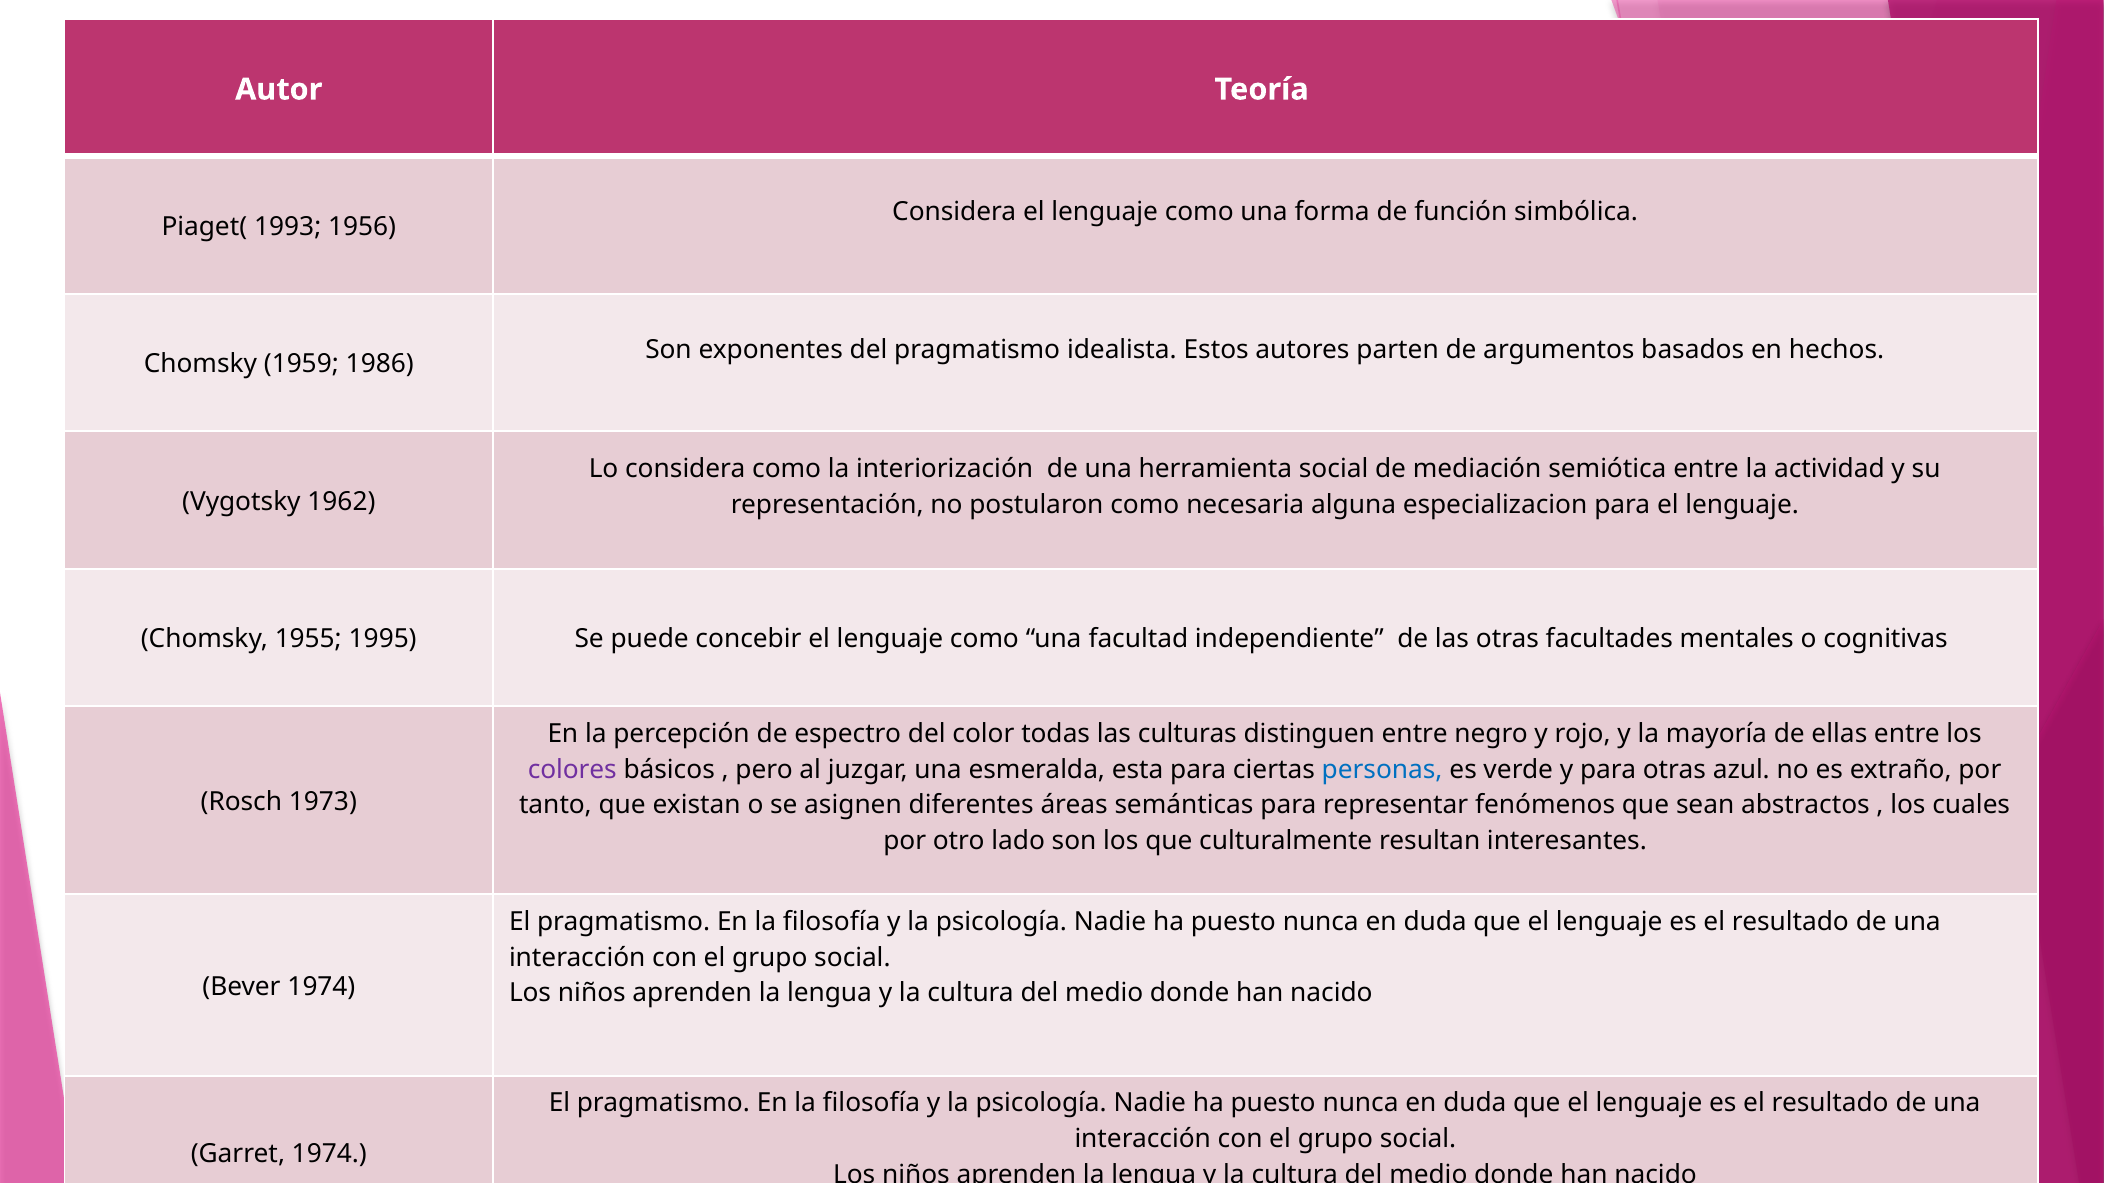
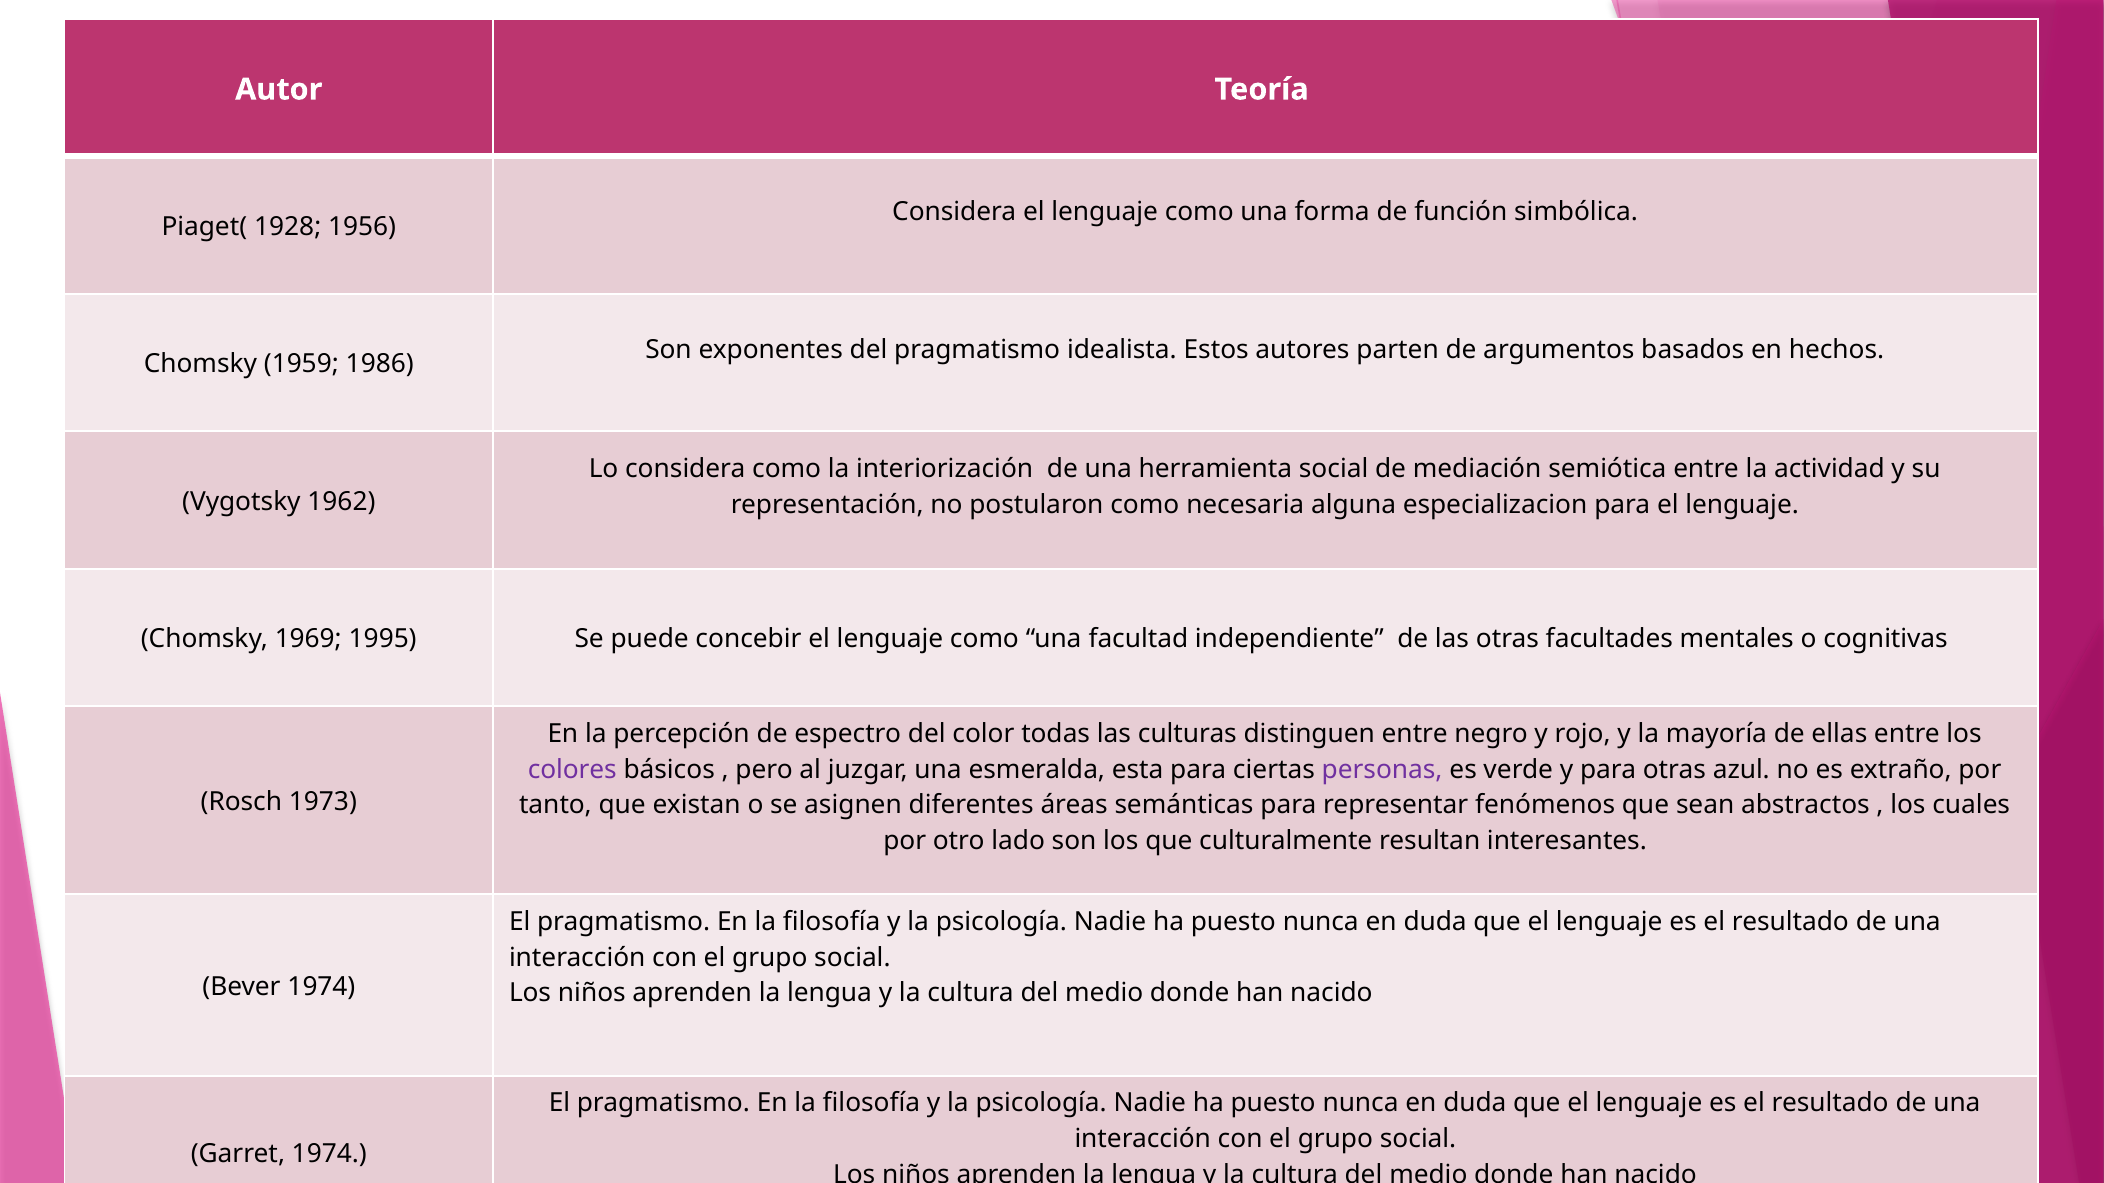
1993: 1993 -> 1928 (288, 227)
1955: 1955 -> 1969 (308, 639)
personas colour: blue -> purple (1382, 770)
